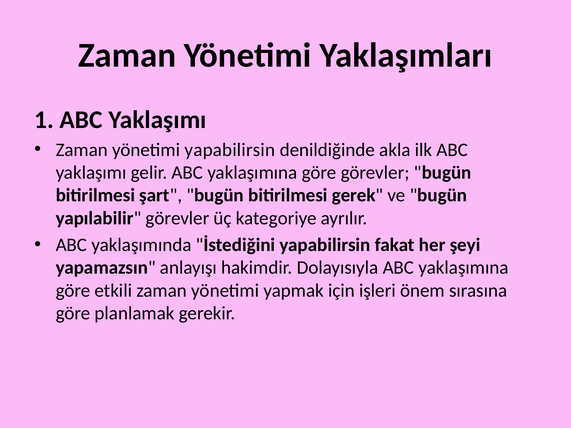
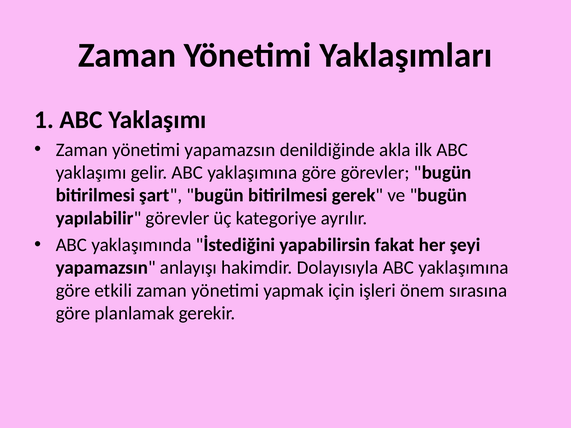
yönetimi yapabilirsin: yapabilirsin -> yapamazsın (230, 150)
